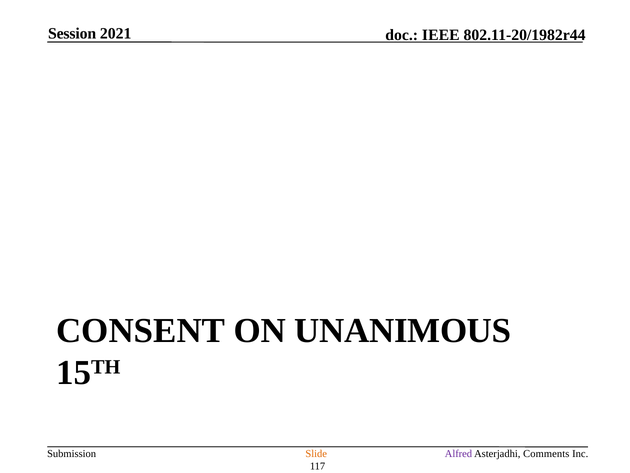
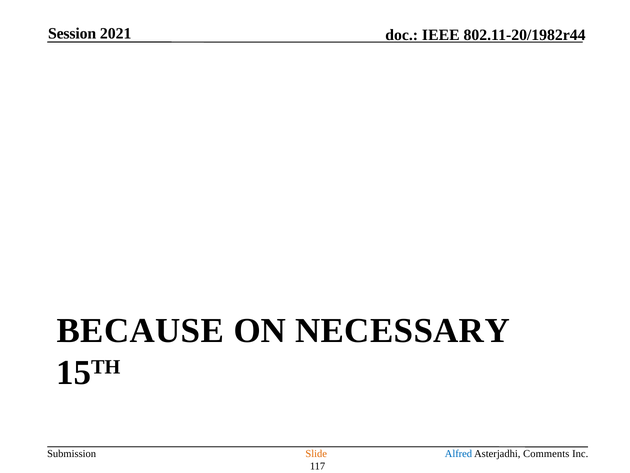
CONSENT: CONSENT -> BECAUSE (140, 330)
UNANIMOUS: UNANIMOUS -> NECESSARY (403, 330)
Alfred colour: purple -> blue (458, 453)
